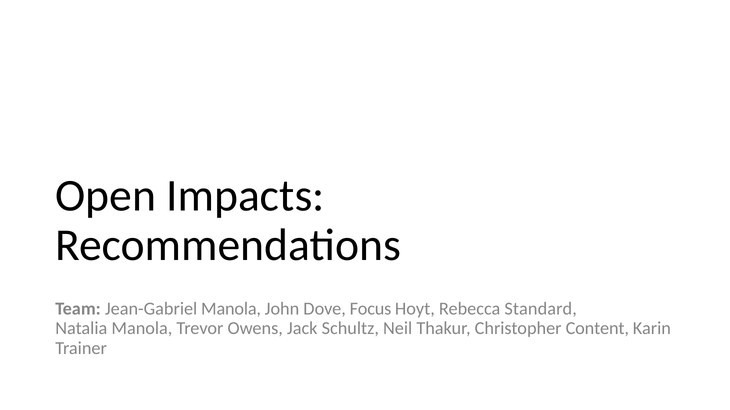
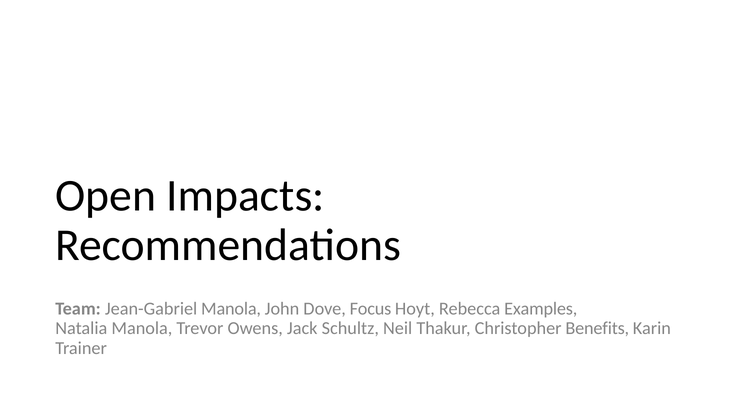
Standard: Standard -> Examples (541, 309)
Content: Content -> Benefits (597, 329)
